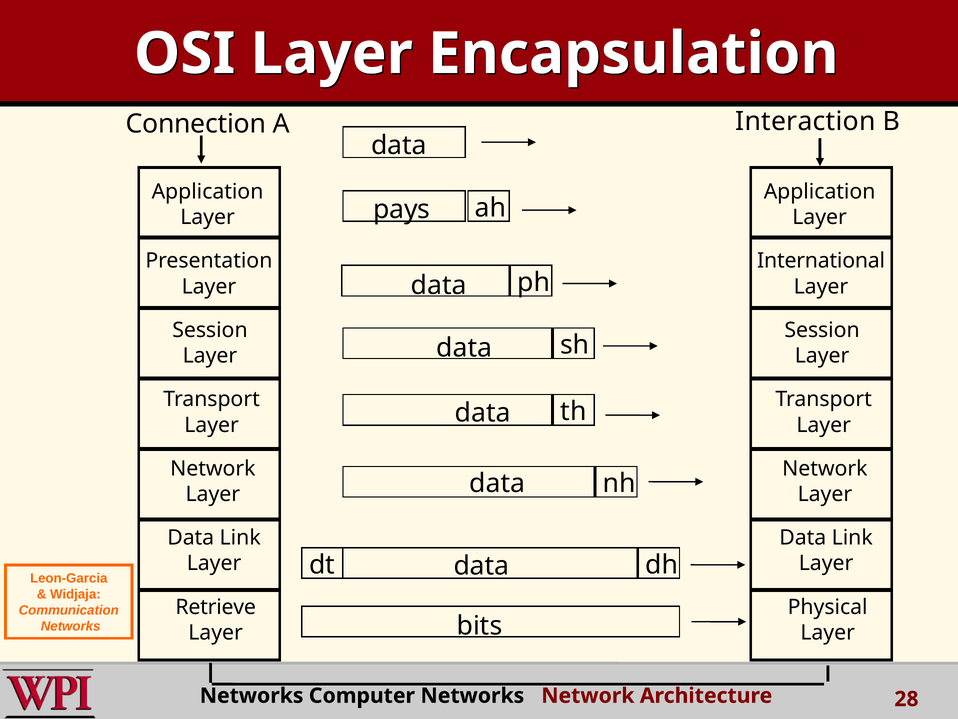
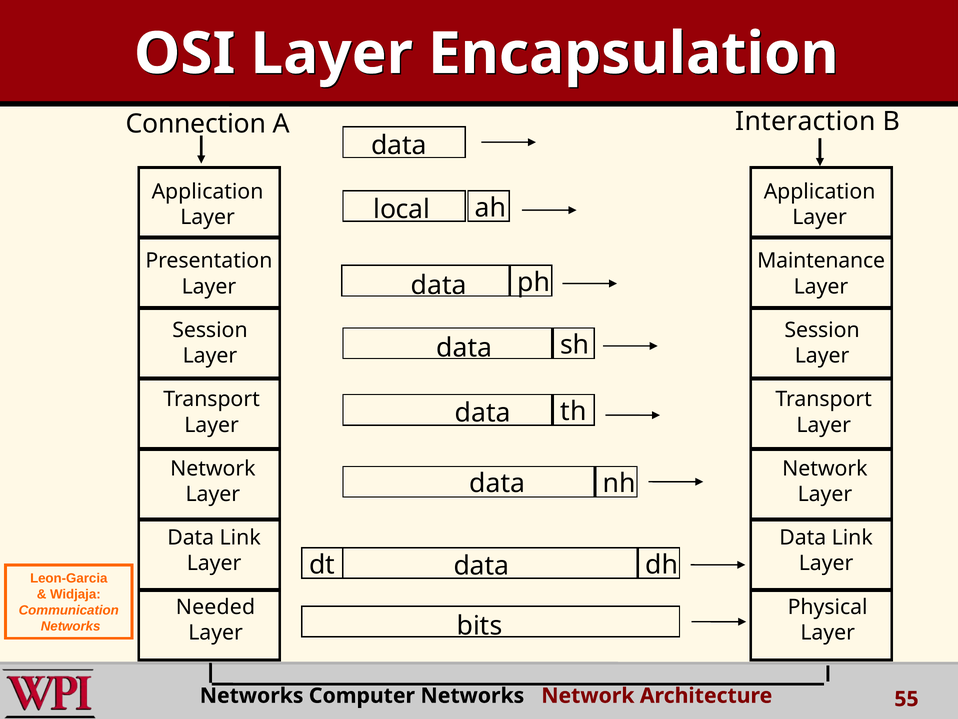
pays: pays -> local (402, 209)
International: International -> Maintenance (821, 261)
Retrieve: Retrieve -> Needed (215, 607)
28: 28 -> 55 (906, 699)
